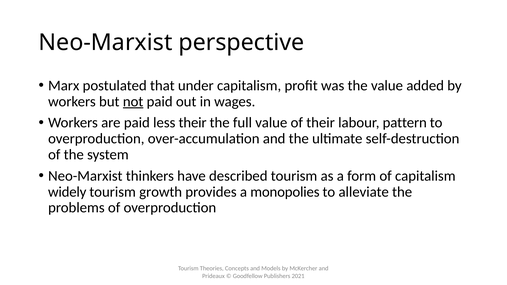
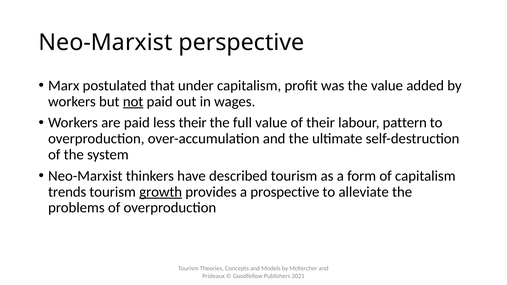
widely: widely -> trends (67, 192)
growth underline: none -> present (161, 192)
monopolies: monopolies -> prospective (285, 192)
